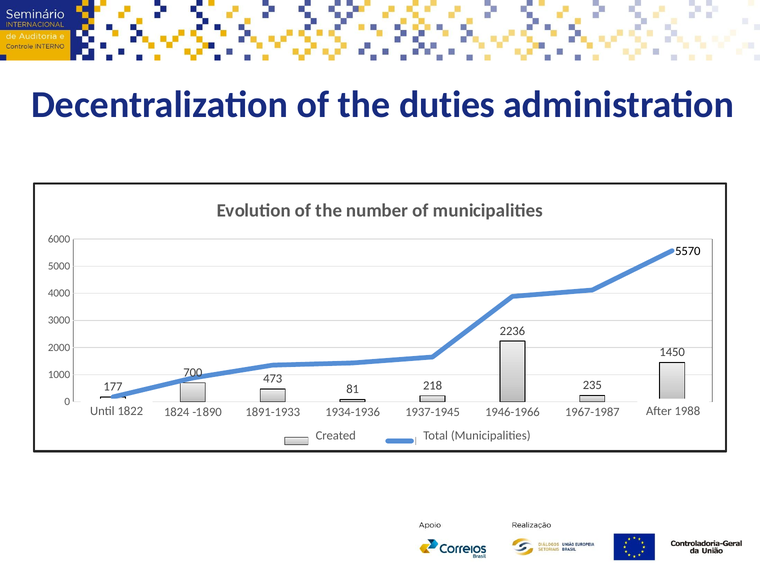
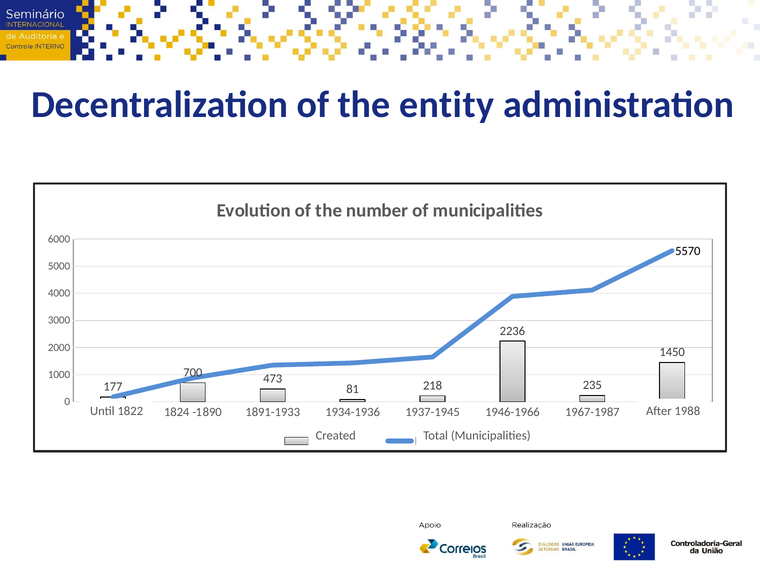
duties: duties -> entity (447, 105)
